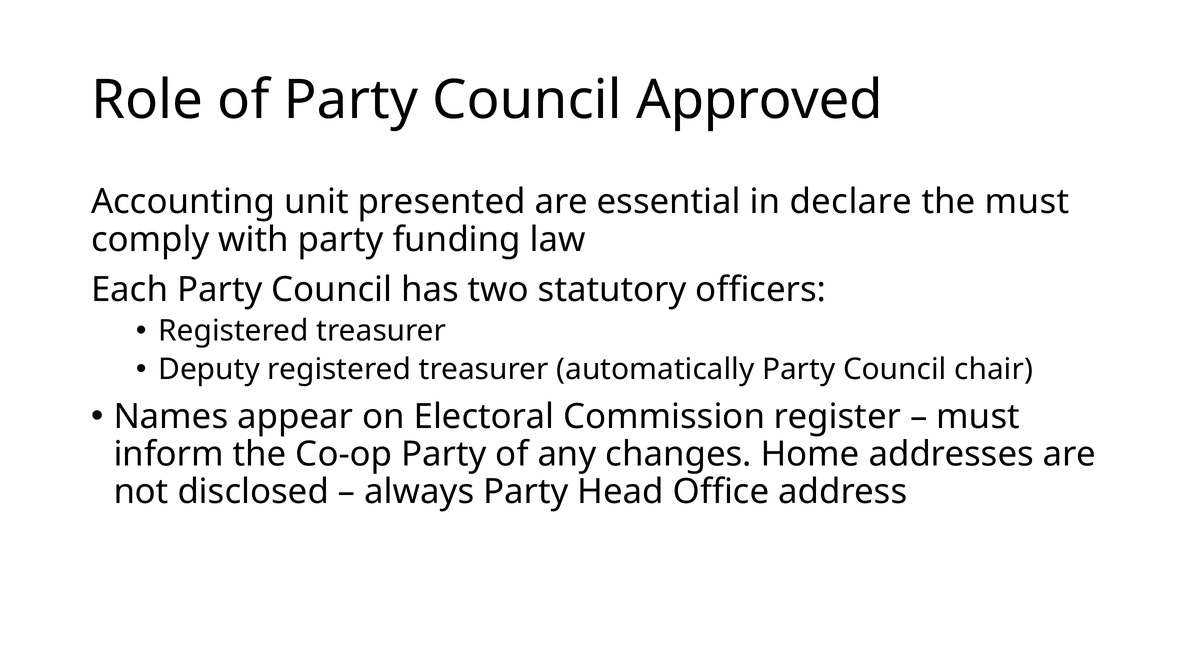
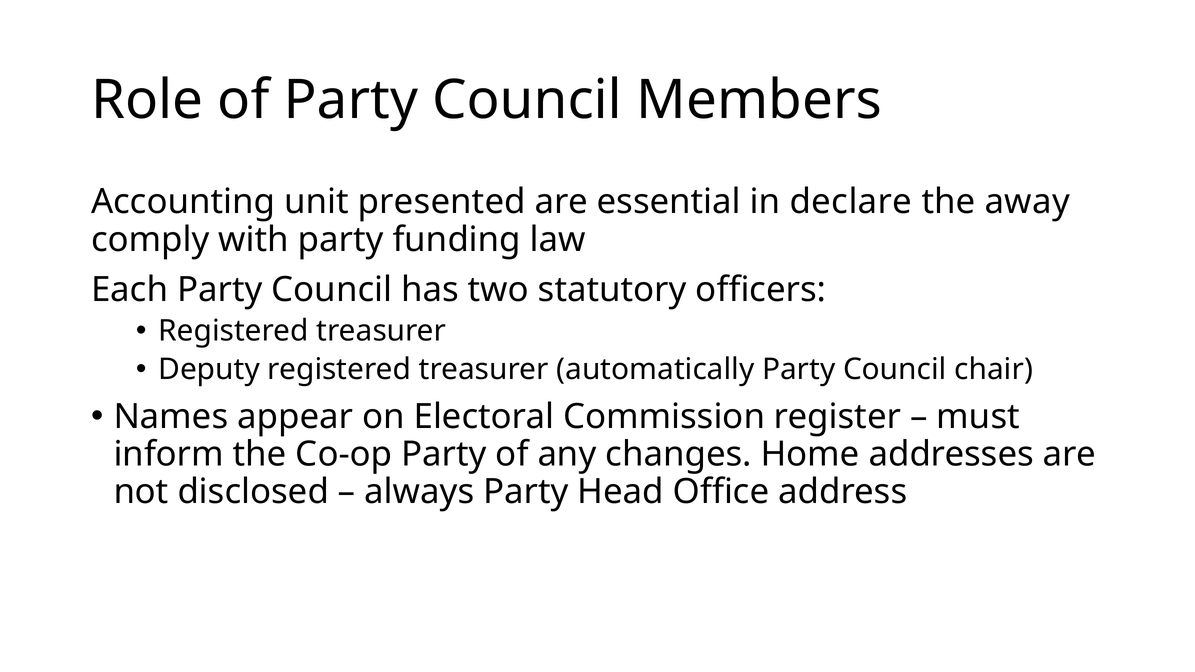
Approved: Approved -> Members (759, 100)
the must: must -> away (1027, 202)
